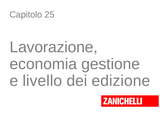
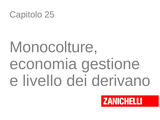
Lavorazione: Lavorazione -> Monocolture (54, 47)
edizione: edizione -> derivano (121, 81)
